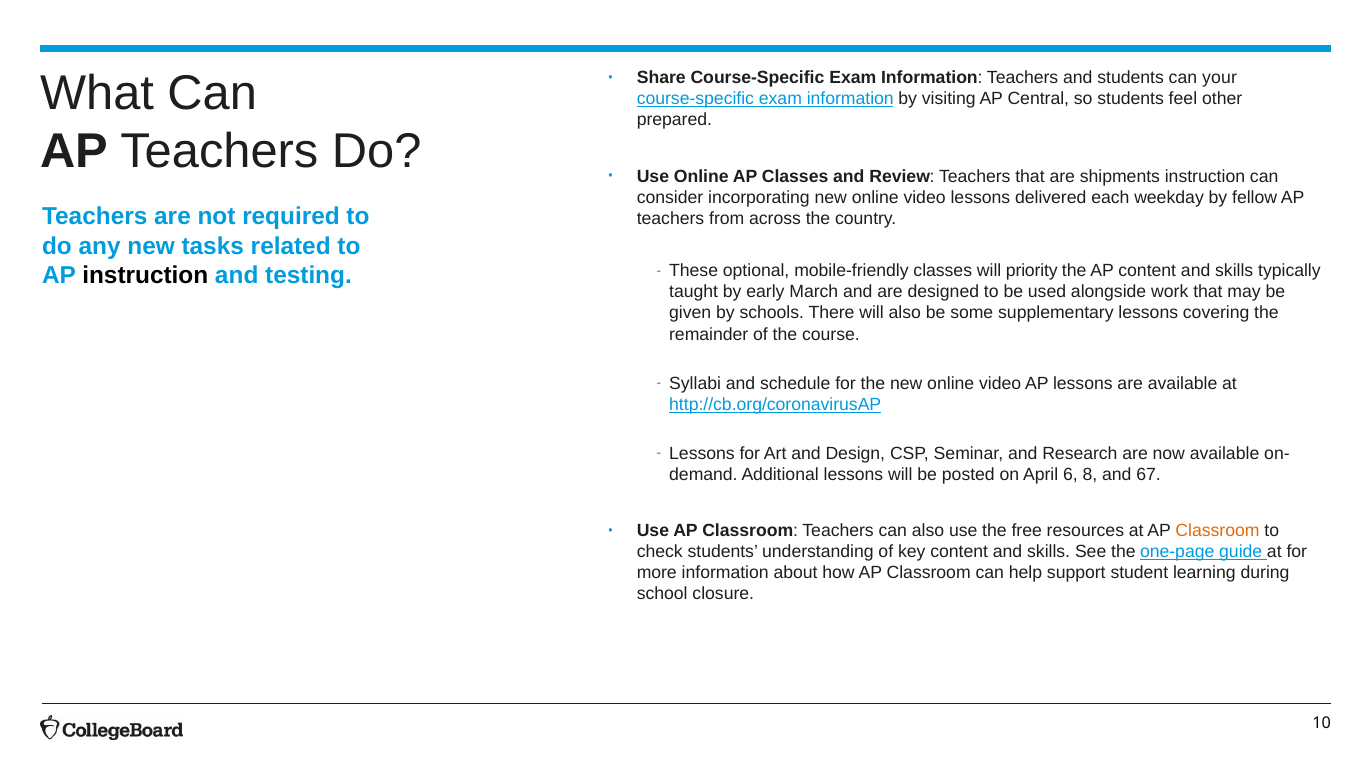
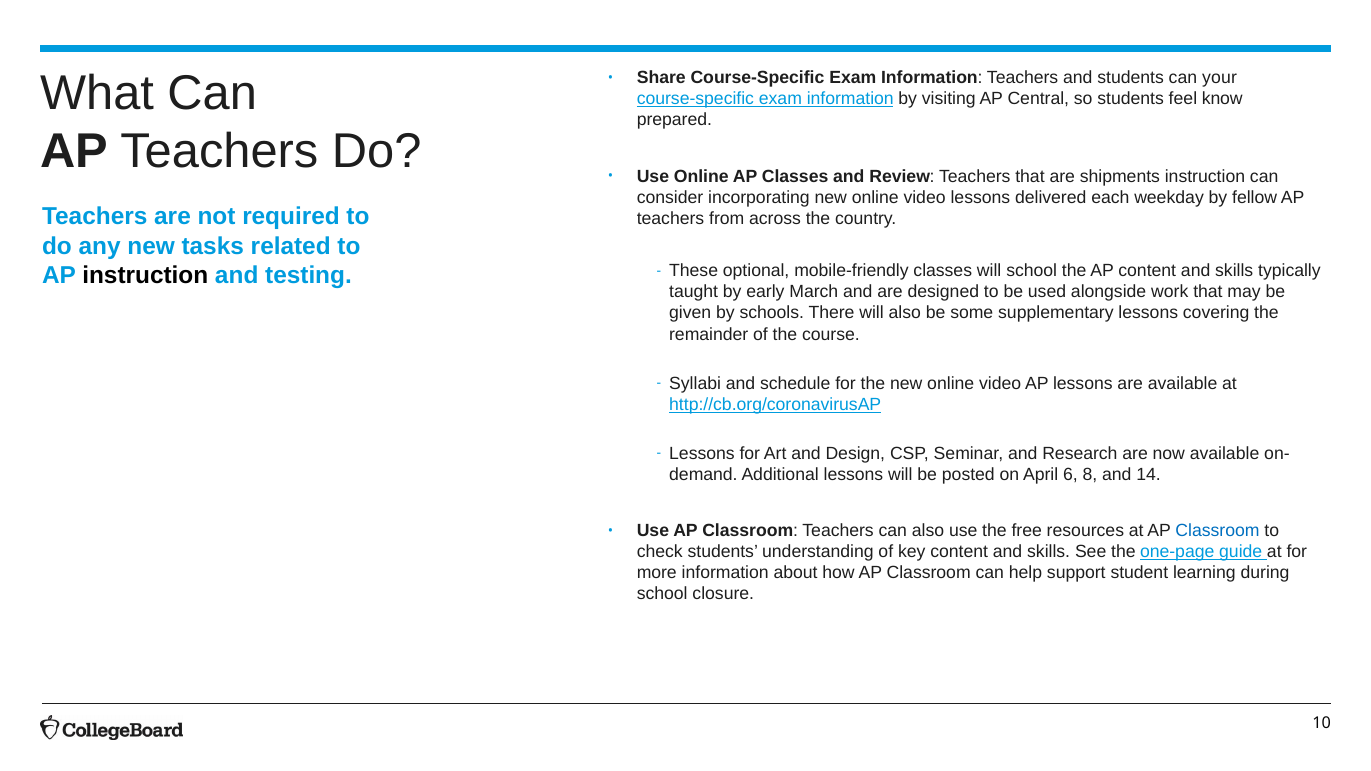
other: other -> know (1222, 99)
will priority: priority -> school (1032, 271)
67: 67 -> 14 (1149, 475)
Classroom colour: orange -> blue (1218, 531)
